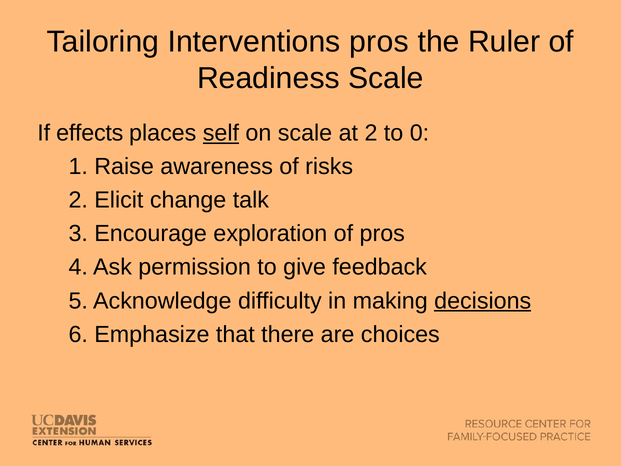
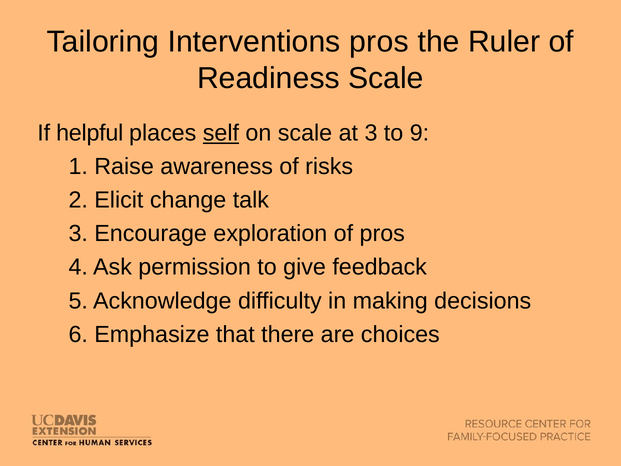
effects: effects -> helpful (90, 133)
at 2: 2 -> 3 (371, 133)
0: 0 -> 9 (419, 133)
decisions underline: present -> none (483, 301)
